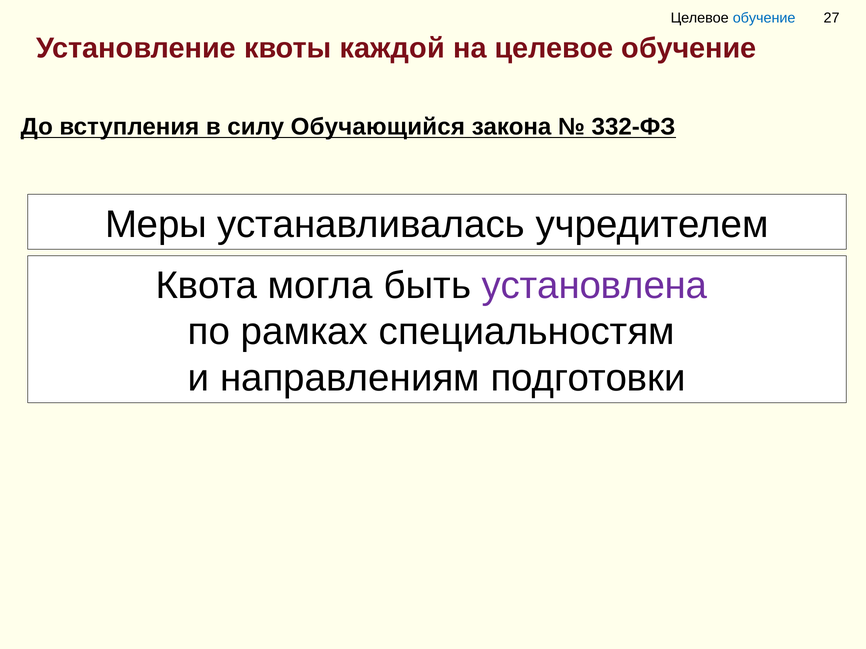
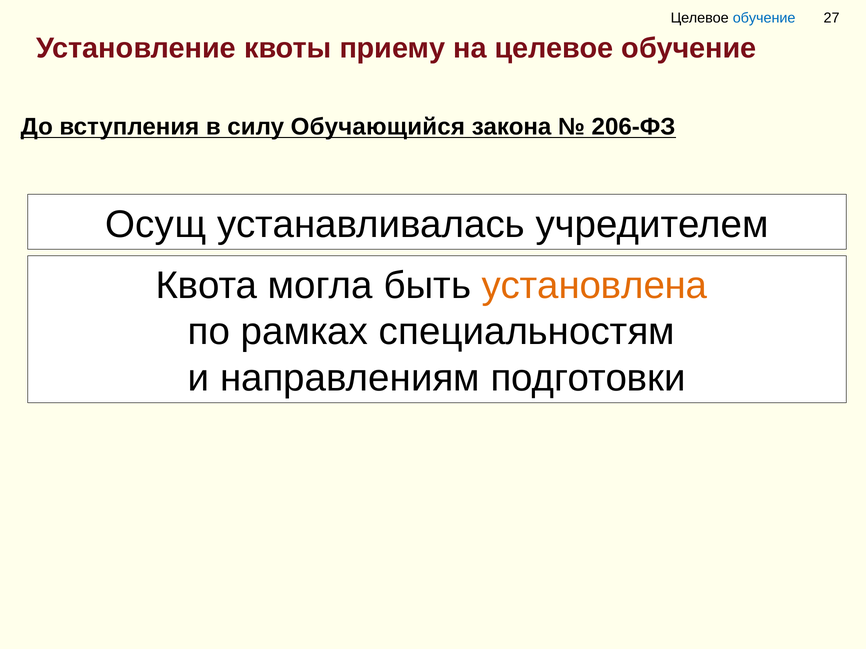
каждой: каждой -> приему (392, 48)
332-ФЗ: 332-ФЗ -> 206-ФЗ (634, 127)
Меры: Меры -> Осущ (156, 225)
установлена colour: purple -> orange (595, 286)
